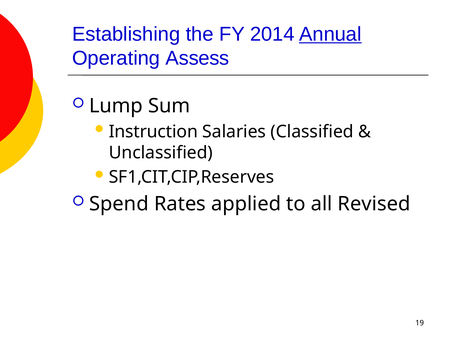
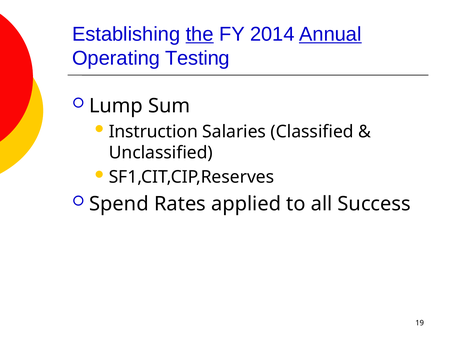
the underline: none -> present (200, 34)
Assess: Assess -> Testing (198, 58)
Revised: Revised -> Success (374, 204)
